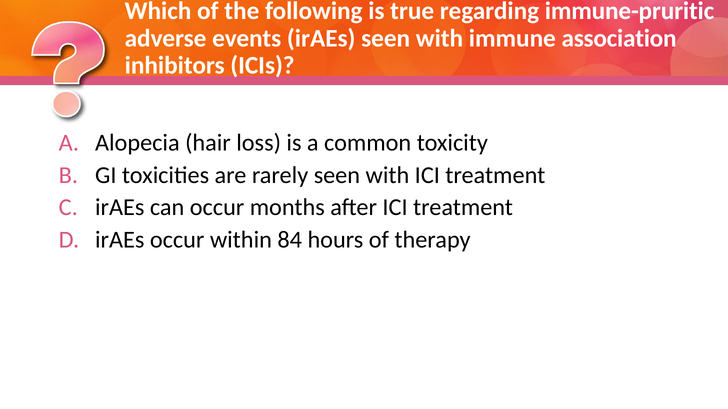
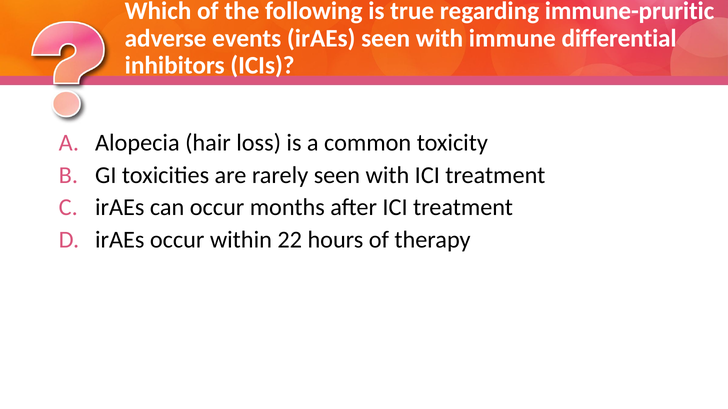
association: association -> differential (619, 38)
84: 84 -> 22 (290, 240)
